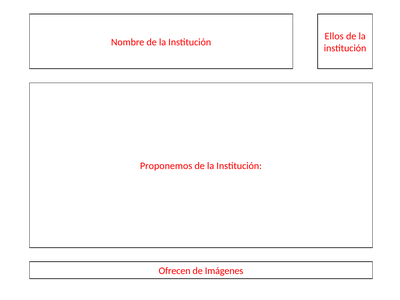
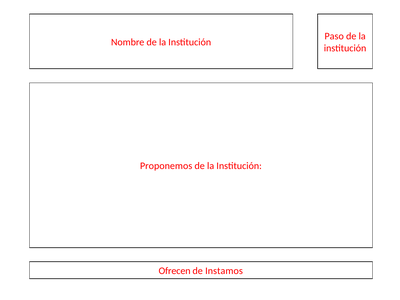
Ellos: Ellos -> Paso (334, 36)
Imágenes: Imágenes -> Instamos (224, 271)
